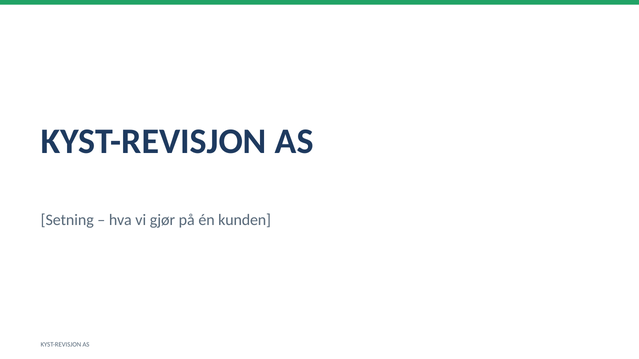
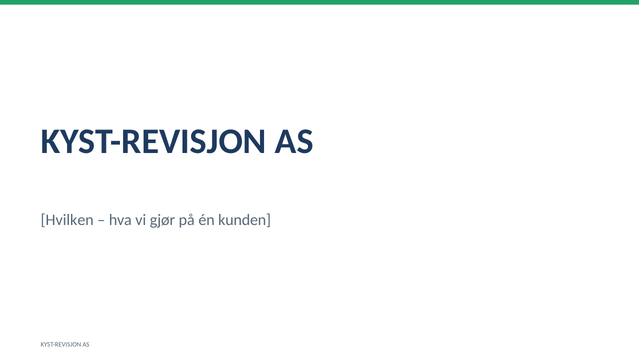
Setning: Setning -> Hvilken (67, 220)
